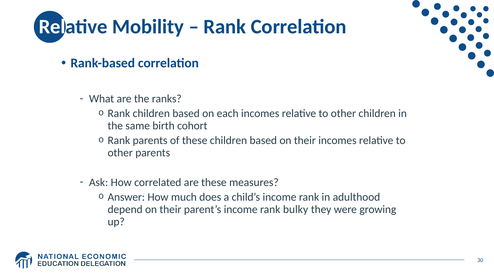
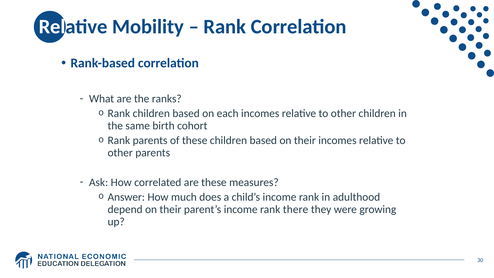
bulky: bulky -> there (296, 209)
